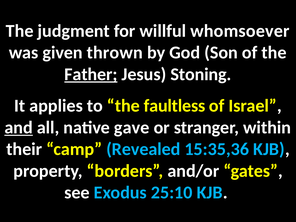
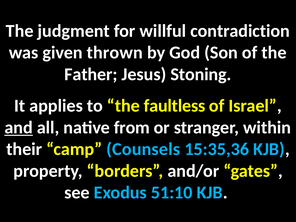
whomsoever: whomsoever -> contradiction (240, 31)
Father underline: present -> none (91, 74)
gave: gave -> from (132, 128)
Revealed: Revealed -> Counsels (143, 149)
25:10: 25:10 -> 51:10 (172, 193)
